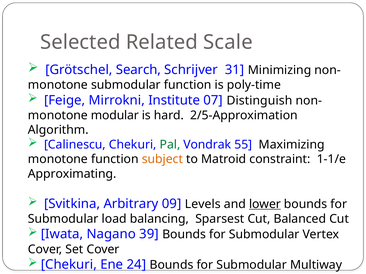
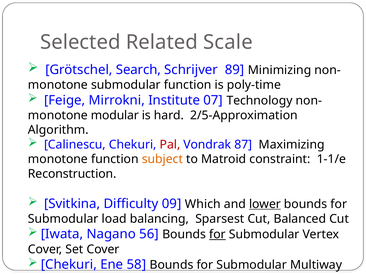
31: 31 -> 89 (235, 70)
Distinguish: Distinguish -> Technology (259, 101)
Pal colour: green -> red (170, 145)
55: 55 -> 87 (243, 145)
Approximating: Approximating -> Reconstruction (72, 174)
Arbitrary: Arbitrary -> Difficulty (131, 204)
Levels: Levels -> Which (203, 204)
39: 39 -> 56 (149, 235)
for underline: none -> present (217, 235)
24: 24 -> 58 (136, 265)
